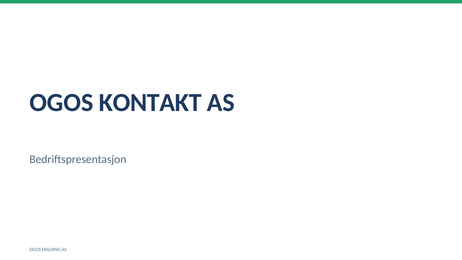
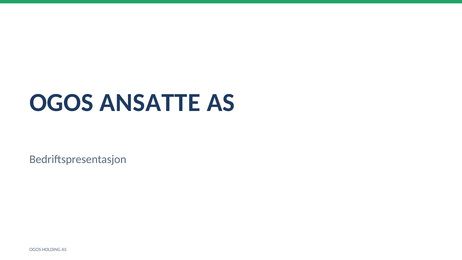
KONTAKT: KONTAKT -> ANSATTE (150, 102)
